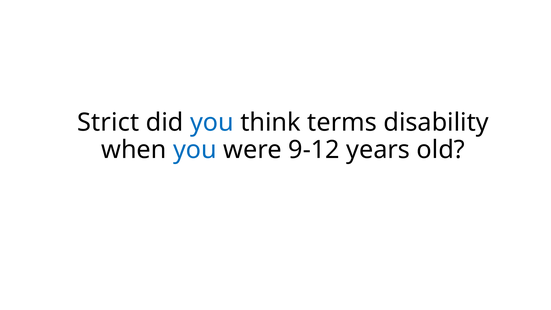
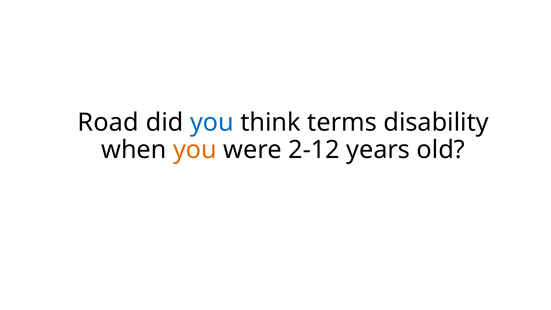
Strict: Strict -> Road (108, 123)
you colour: blue -> orange (195, 150)
9-12: 9-12 -> 2-12 (314, 150)
